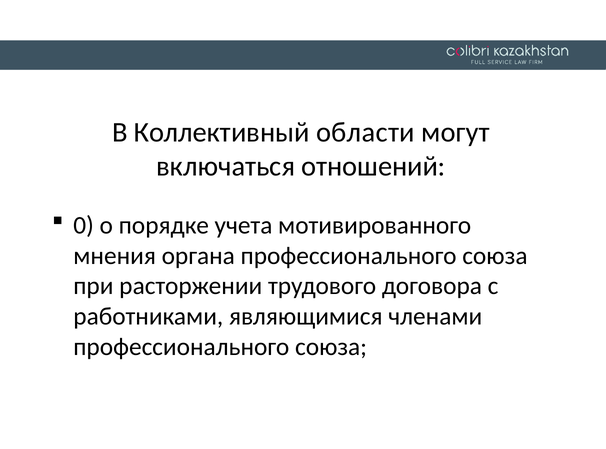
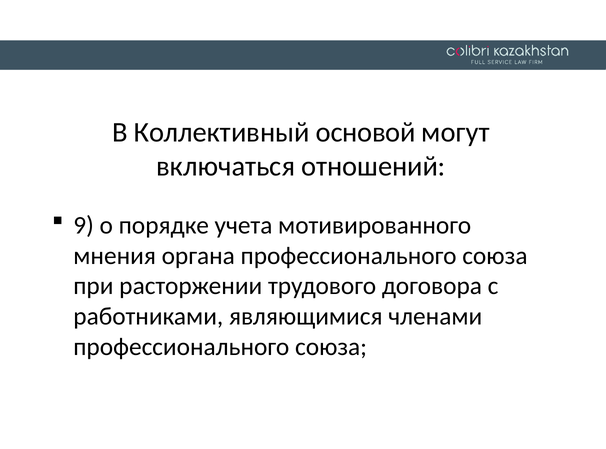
области: области -> основой (366, 132)
0: 0 -> 9 (84, 225)
